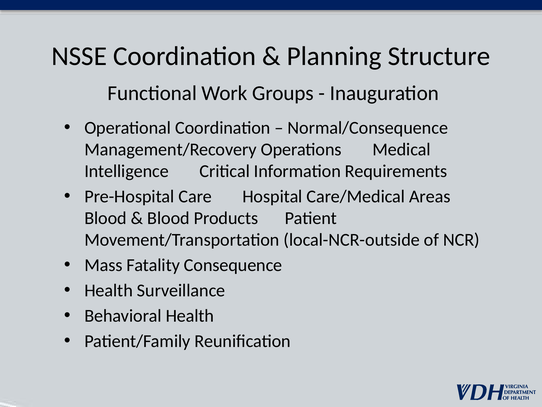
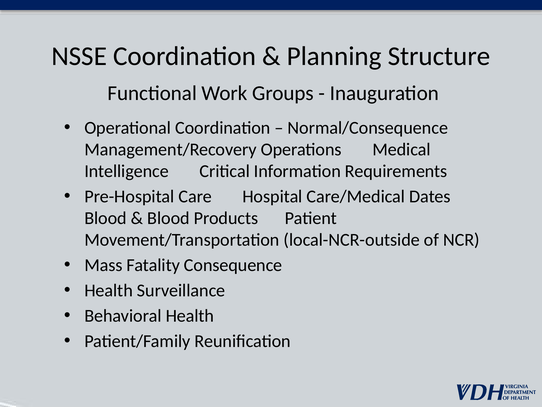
Areas: Areas -> Dates (430, 196)
